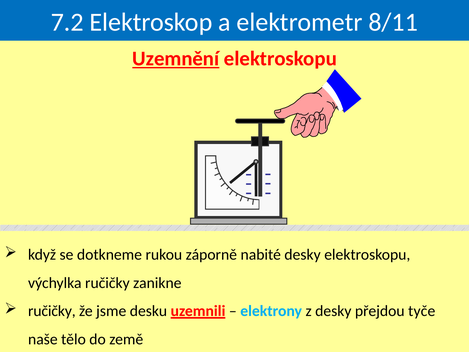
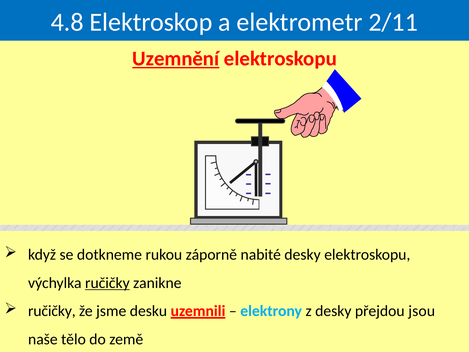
7.2: 7.2 -> 4.8 (67, 22)
8/11: 8/11 -> 2/11 (393, 22)
ručičky underline: none -> present (107, 283)
tyče: tyče -> jsou (422, 311)
